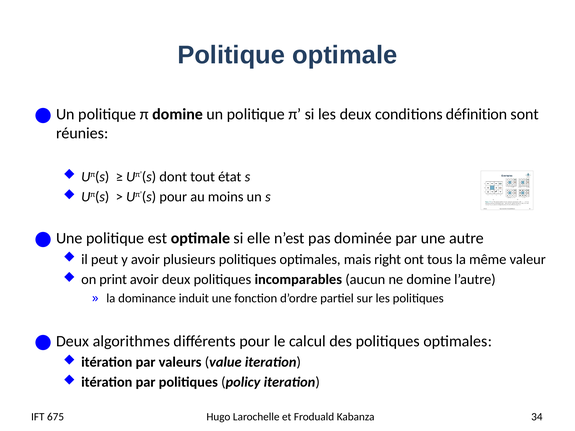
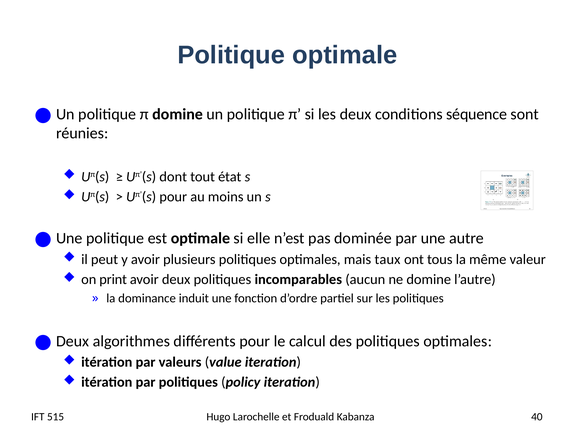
définition: définition -> séquence (477, 114)
right: right -> taux (387, 259)
675: 675 -> 515 (56, 417)
34: 34 -> 40 (537, 417)
